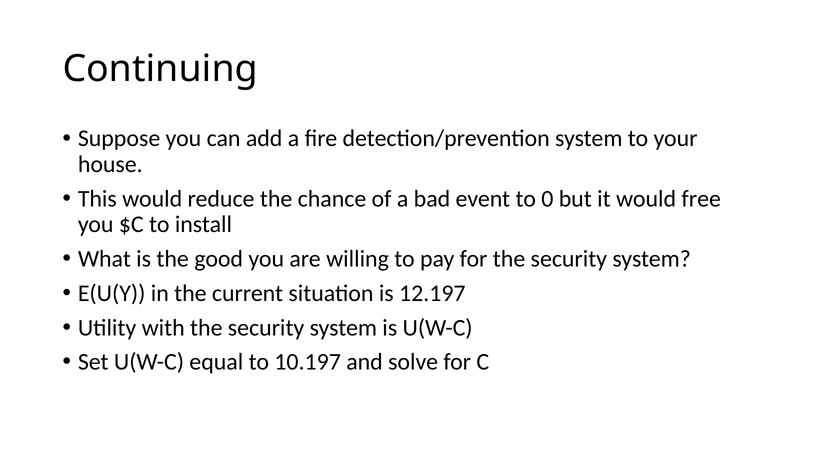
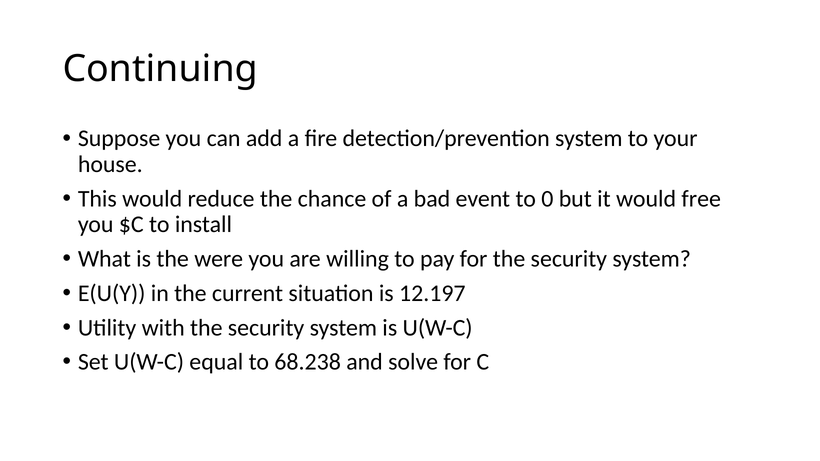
good: good -> were (219, 259)
10.197: 10.197 -> 68.238 (308, 362)
